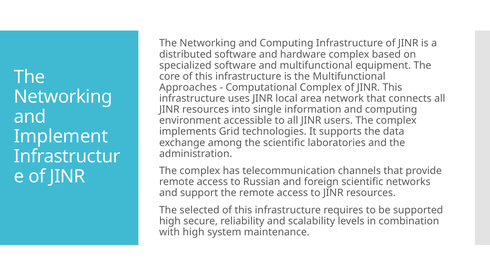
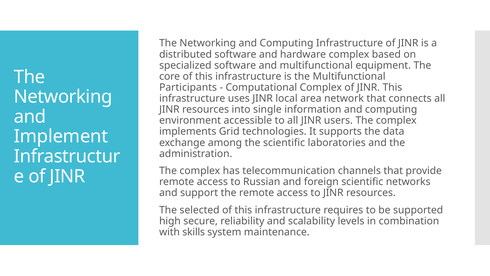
Approaches: Approaches -> Participants (188, 87)
with high: high -> skills (194, 232)
